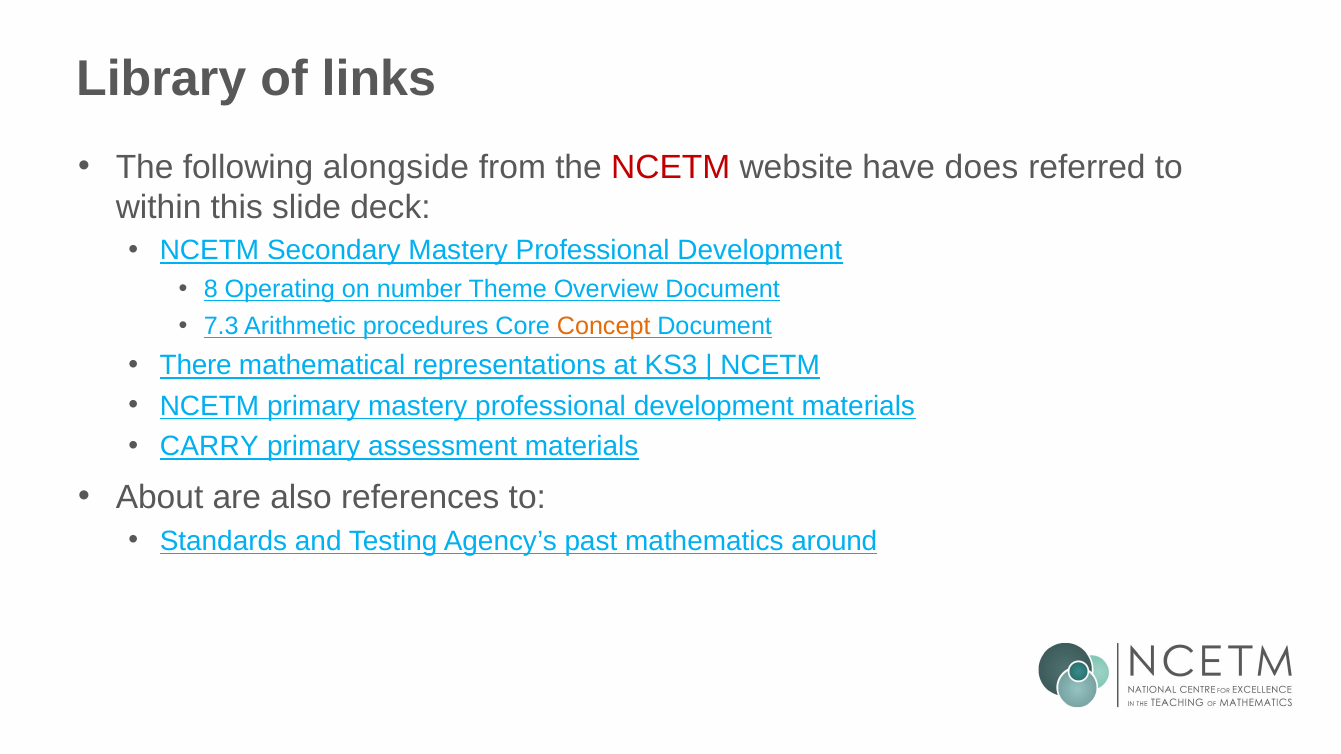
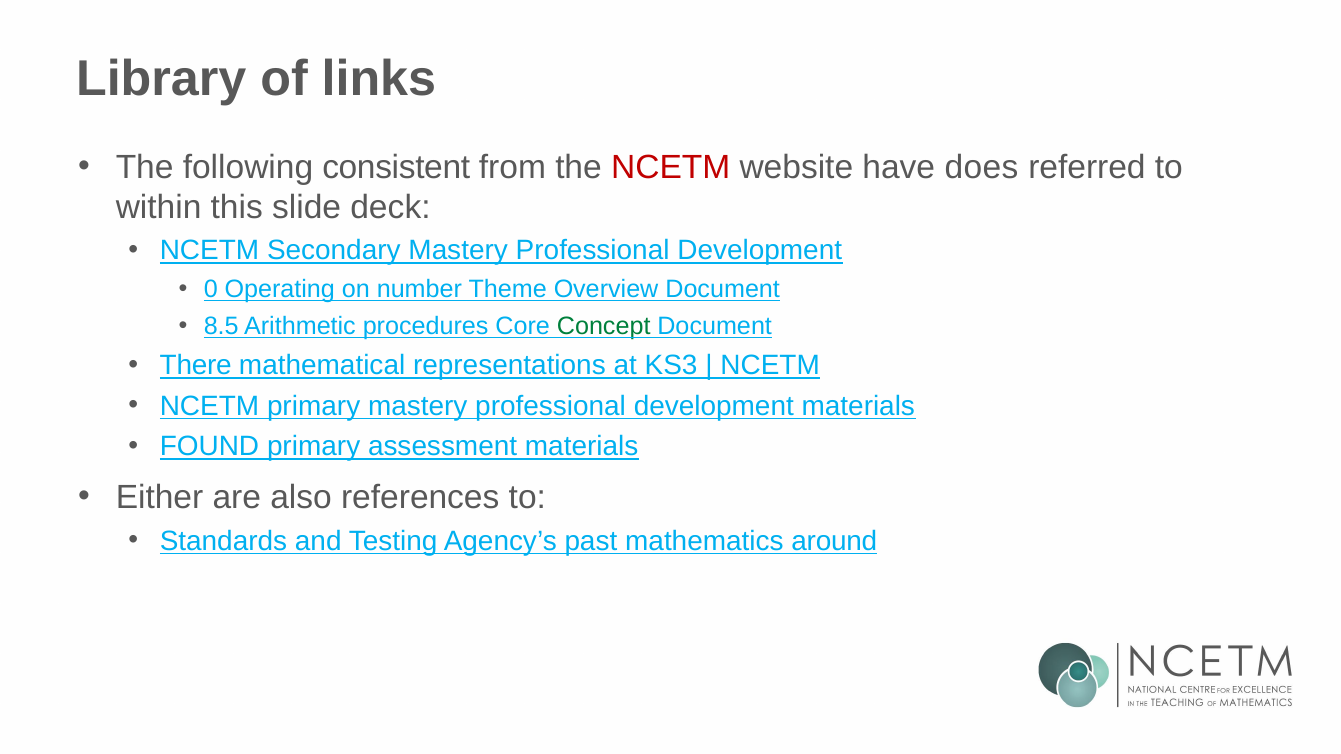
alongside: alongside -> consistent (396, 167)
8: 8 -> 0 (211, 289)
7.3: 7.3 -> 8.5 (221, 327)
Concept colour: orange -> green (604, 327)
CARRY: CARRY -> FOUND (209, 447)
About: About -> Either (160, 498)
